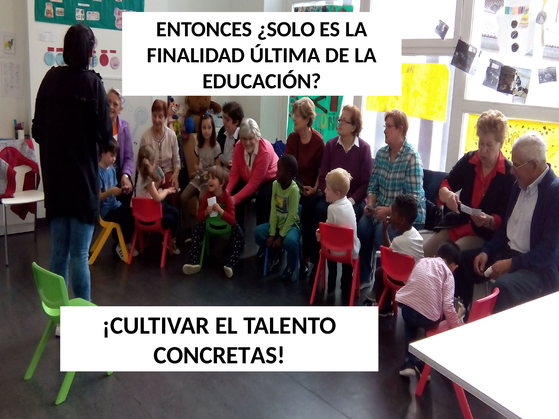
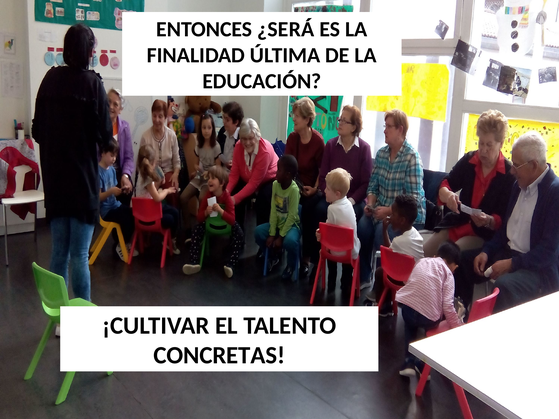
¿SOLO: ¿SOLO -> ¿SERÁ (286, 29)
